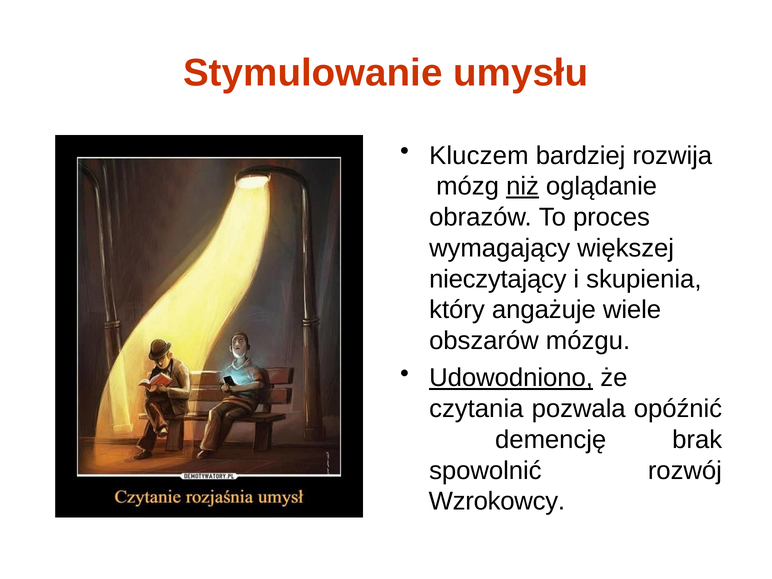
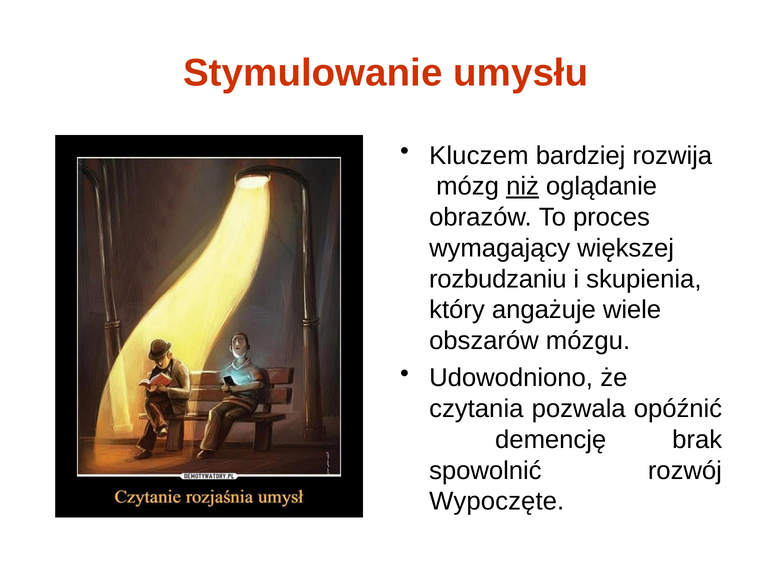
nieczytający: nieczytający -> rozbudzaniu (498, 279)
Udowodniono underline: present -> none (511, 378)
Wzrokowcy: Wzrokowcy -> Wypoczęte (497, 501)
